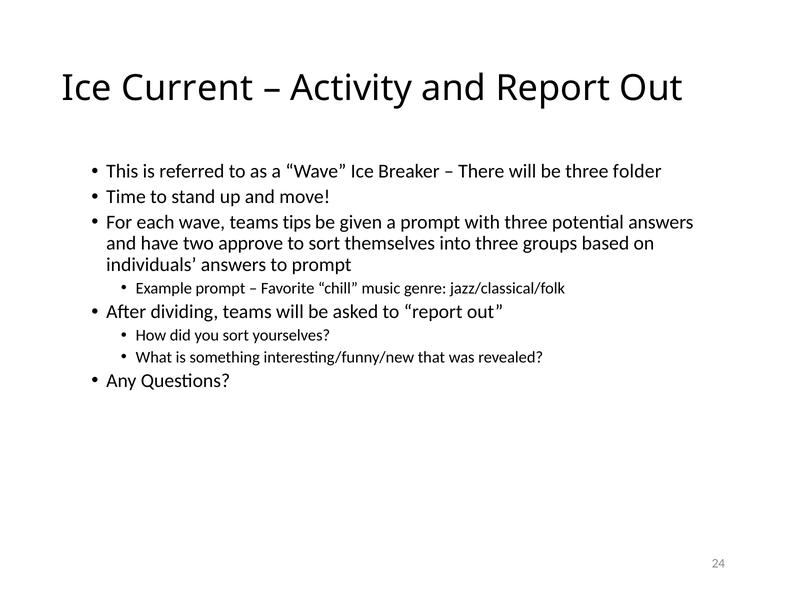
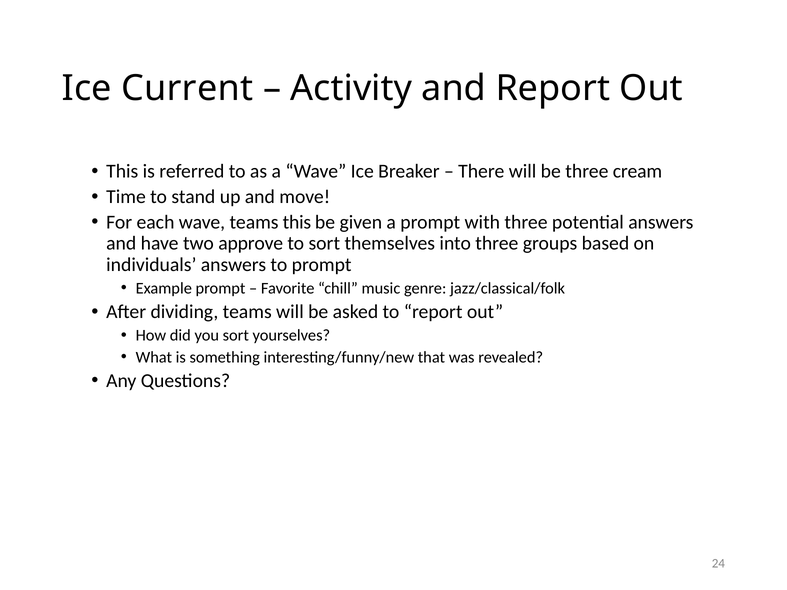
folder: folder -> cream (637, 172)
teams tips: tips -> this (297, 222)
